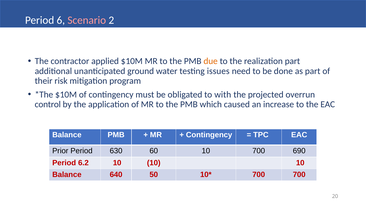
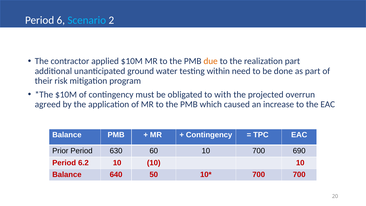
Scenario colour: pink -> light blue (87, 20)
issues: issues -> within (218, 71)
control: control -> agreed (48, 104)
